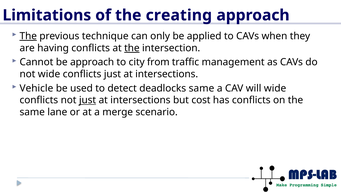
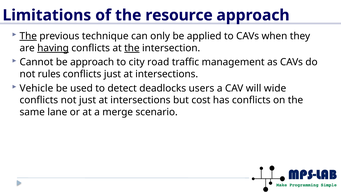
creating: creating -> resource (179, 15)
having underline: none -> present (53, 48)
from: from -> road (158, 62)
not wide: wide -> rules (49, 74)
deadlocks same: same -> users (201, 88)
just underline: present -> none (88, 100)
